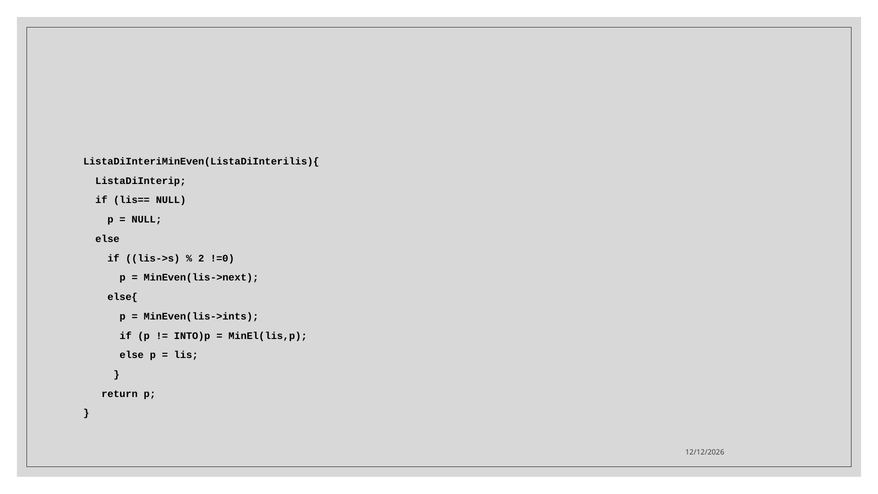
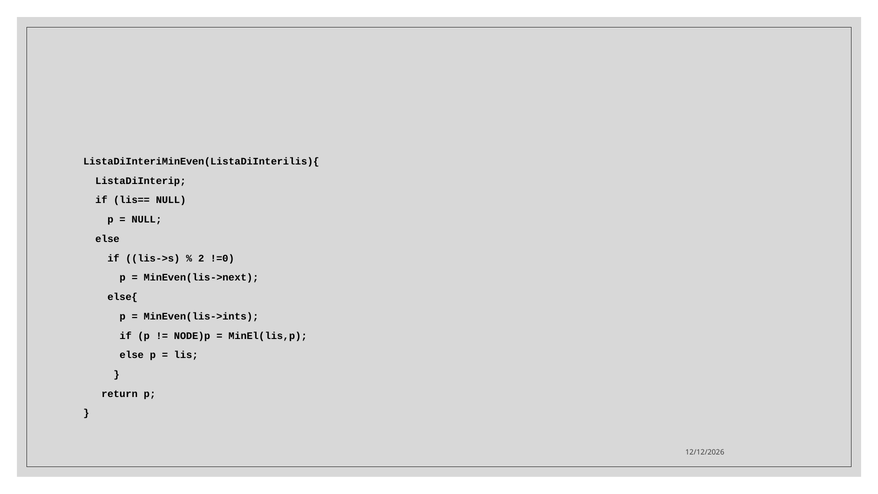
INTO)p: INTO)p -> NODE)p (192, 336)
